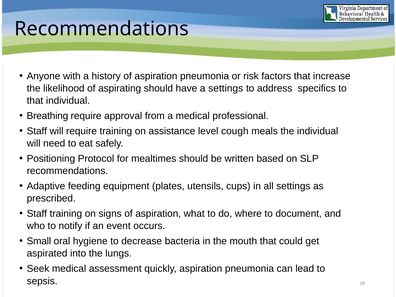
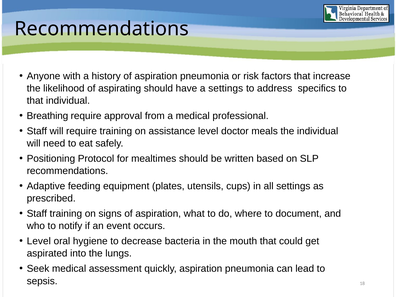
cough: cough -> doctor (235, 131)
Small: Small -> Level (39, 241)
